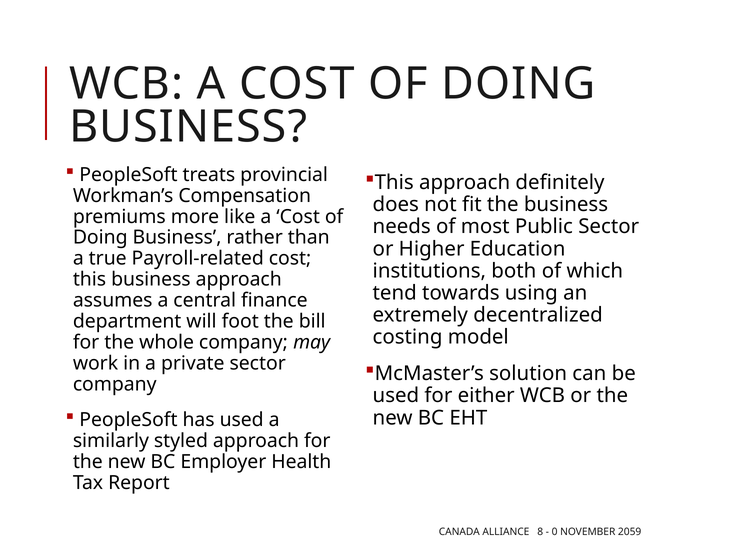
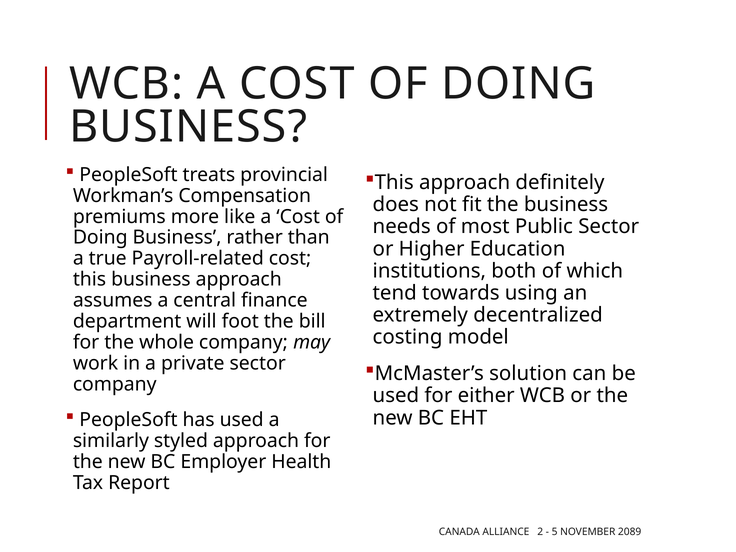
8: 8 -> 2 (540, 532)
0: 0 -> 5 (555, 532)
2059: 2059 -> 2089 (630, 532)
